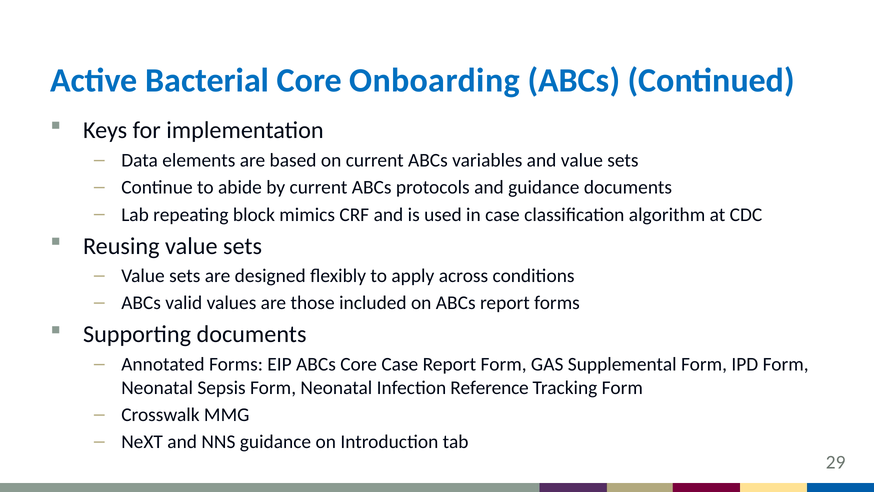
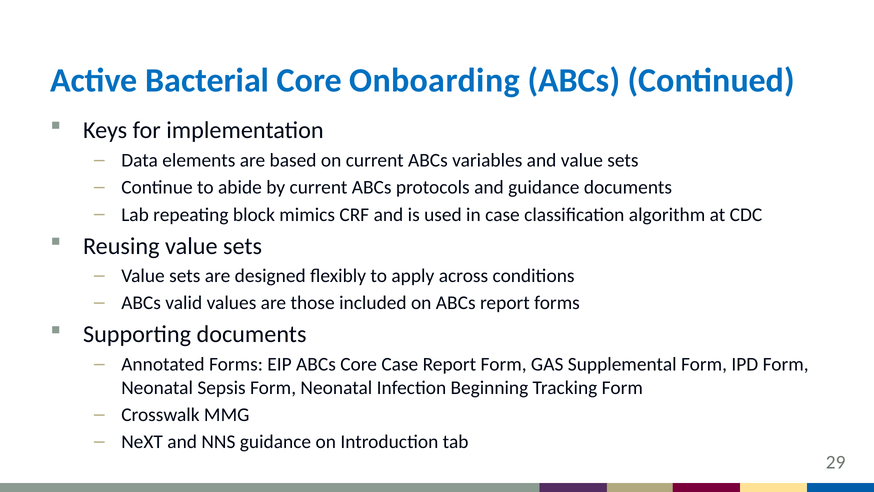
Reference: Reference -> Beginning (489, 387)
